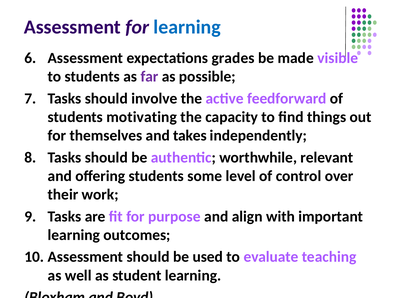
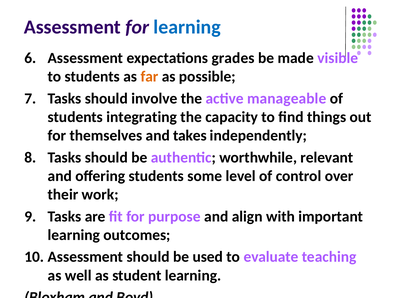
far colour: purple -> orange (149, 77)
feedforward: feedforward -> manageable (287, 98)
motivating: motivating -> integrating (142, 117)
